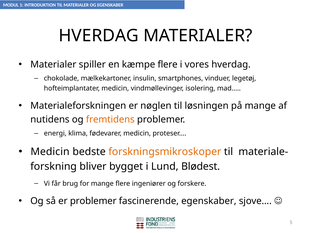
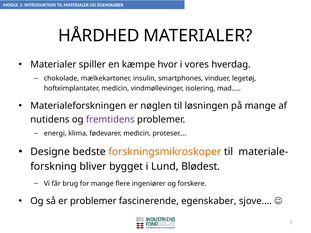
HVERDAG: HVERDAG -> HÅRDHED (99, 36)
kæmpe flere: flere -> hvor (168, 65)
fremtidens colour: orange -> purple (110, 120)
Medicin: Medicin -> Designe (50, 152)
